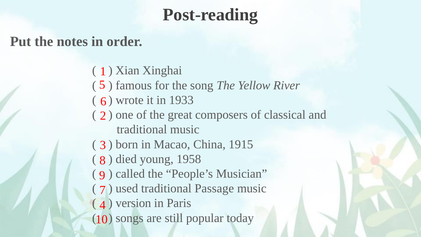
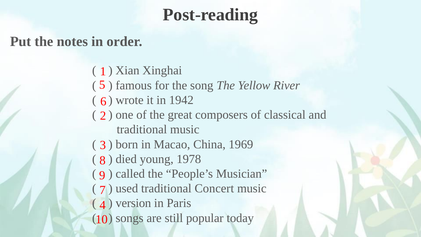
1933: 1933 -> 1942 (181, 100)
1915: 1915 -> 1969 (241, 144)
1958: 1958 -> 1978 (189, 159)
Passage: Passage -> Concert (214, 188)
